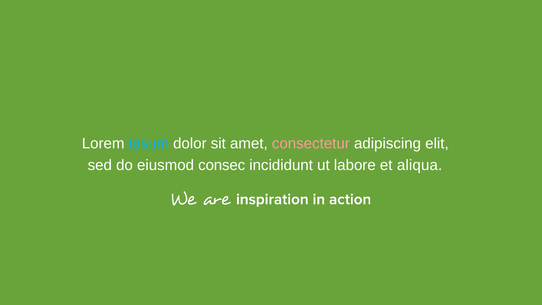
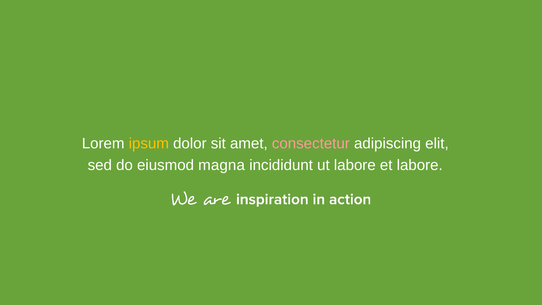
ipsum colour: light blue -> yellow (149, 143)
consec: consec -> magna (222, 165)
et aliqua: aliqua -> labore (420, 165)
